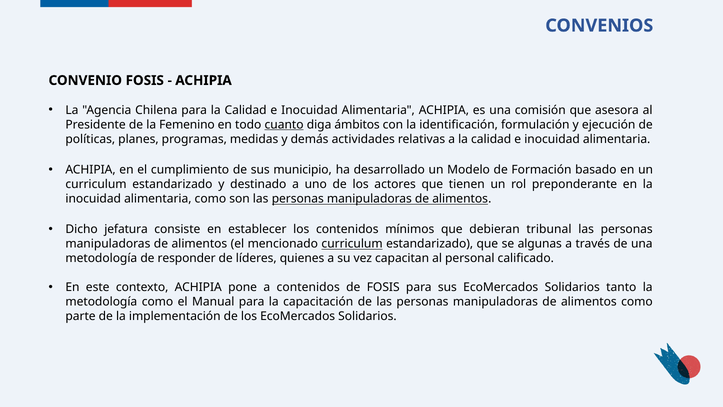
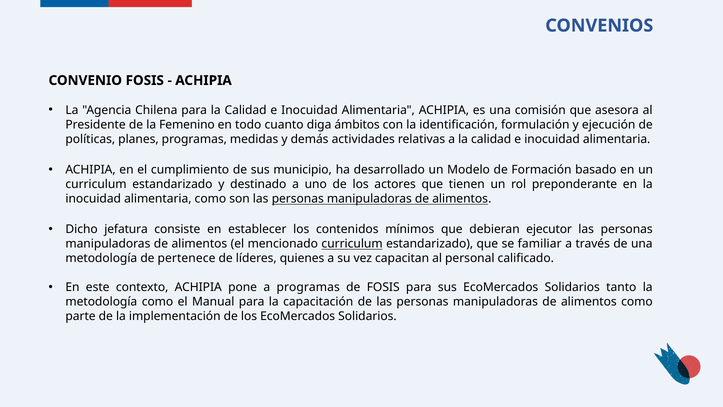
cuanto underline: present -> none (284, 125)
tribunal: tribunal -> ejecutor (549, 229)
algunas: algunas -> familiar (540, 244)
responder: responder -> pertenece (187, 258)
a contenidos: contenidos -> programas (308, 287)
